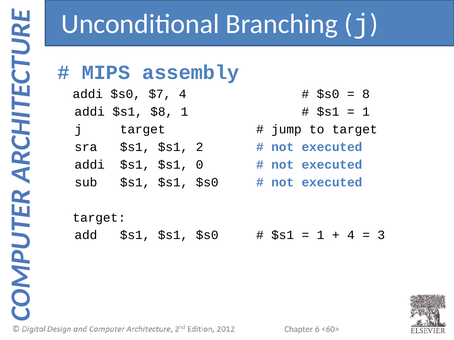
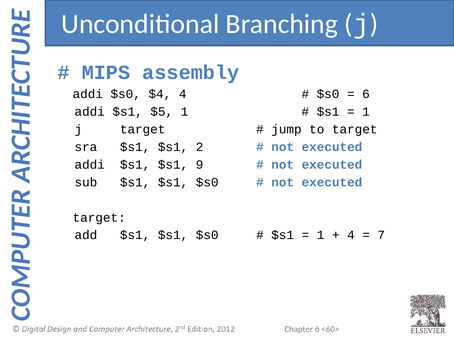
$7: $7 -> $4 (160, 94)
8: 8 -> 6 (366, 94)
$8: $8 -> $5 (162, 112)
0: 0 -> 9 (200, 165)
3: 3 -> 7 (381, 235)
